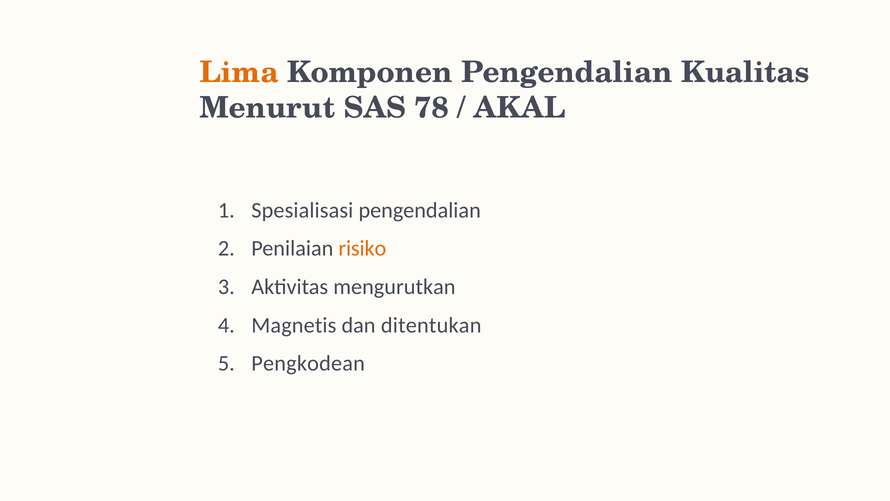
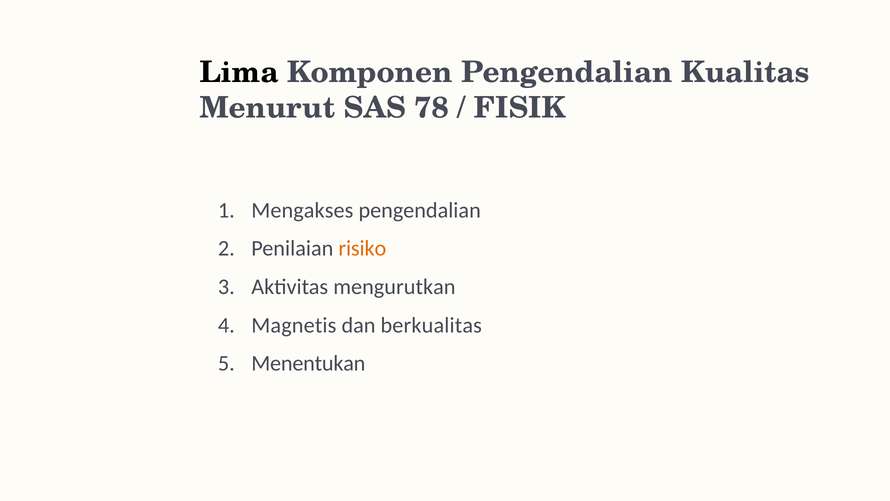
Lima colour: orange -> black (239, 72)
AKAL: AKAL -> FISIK (520, 108)
Spesialisasi: Spesialisasi -> Mengakses (302, 210)
ditentukan: ditentukan -> berkualitas (431, 325)
Pengkodean: Pengkodean -> Menentukan (308, 363)
